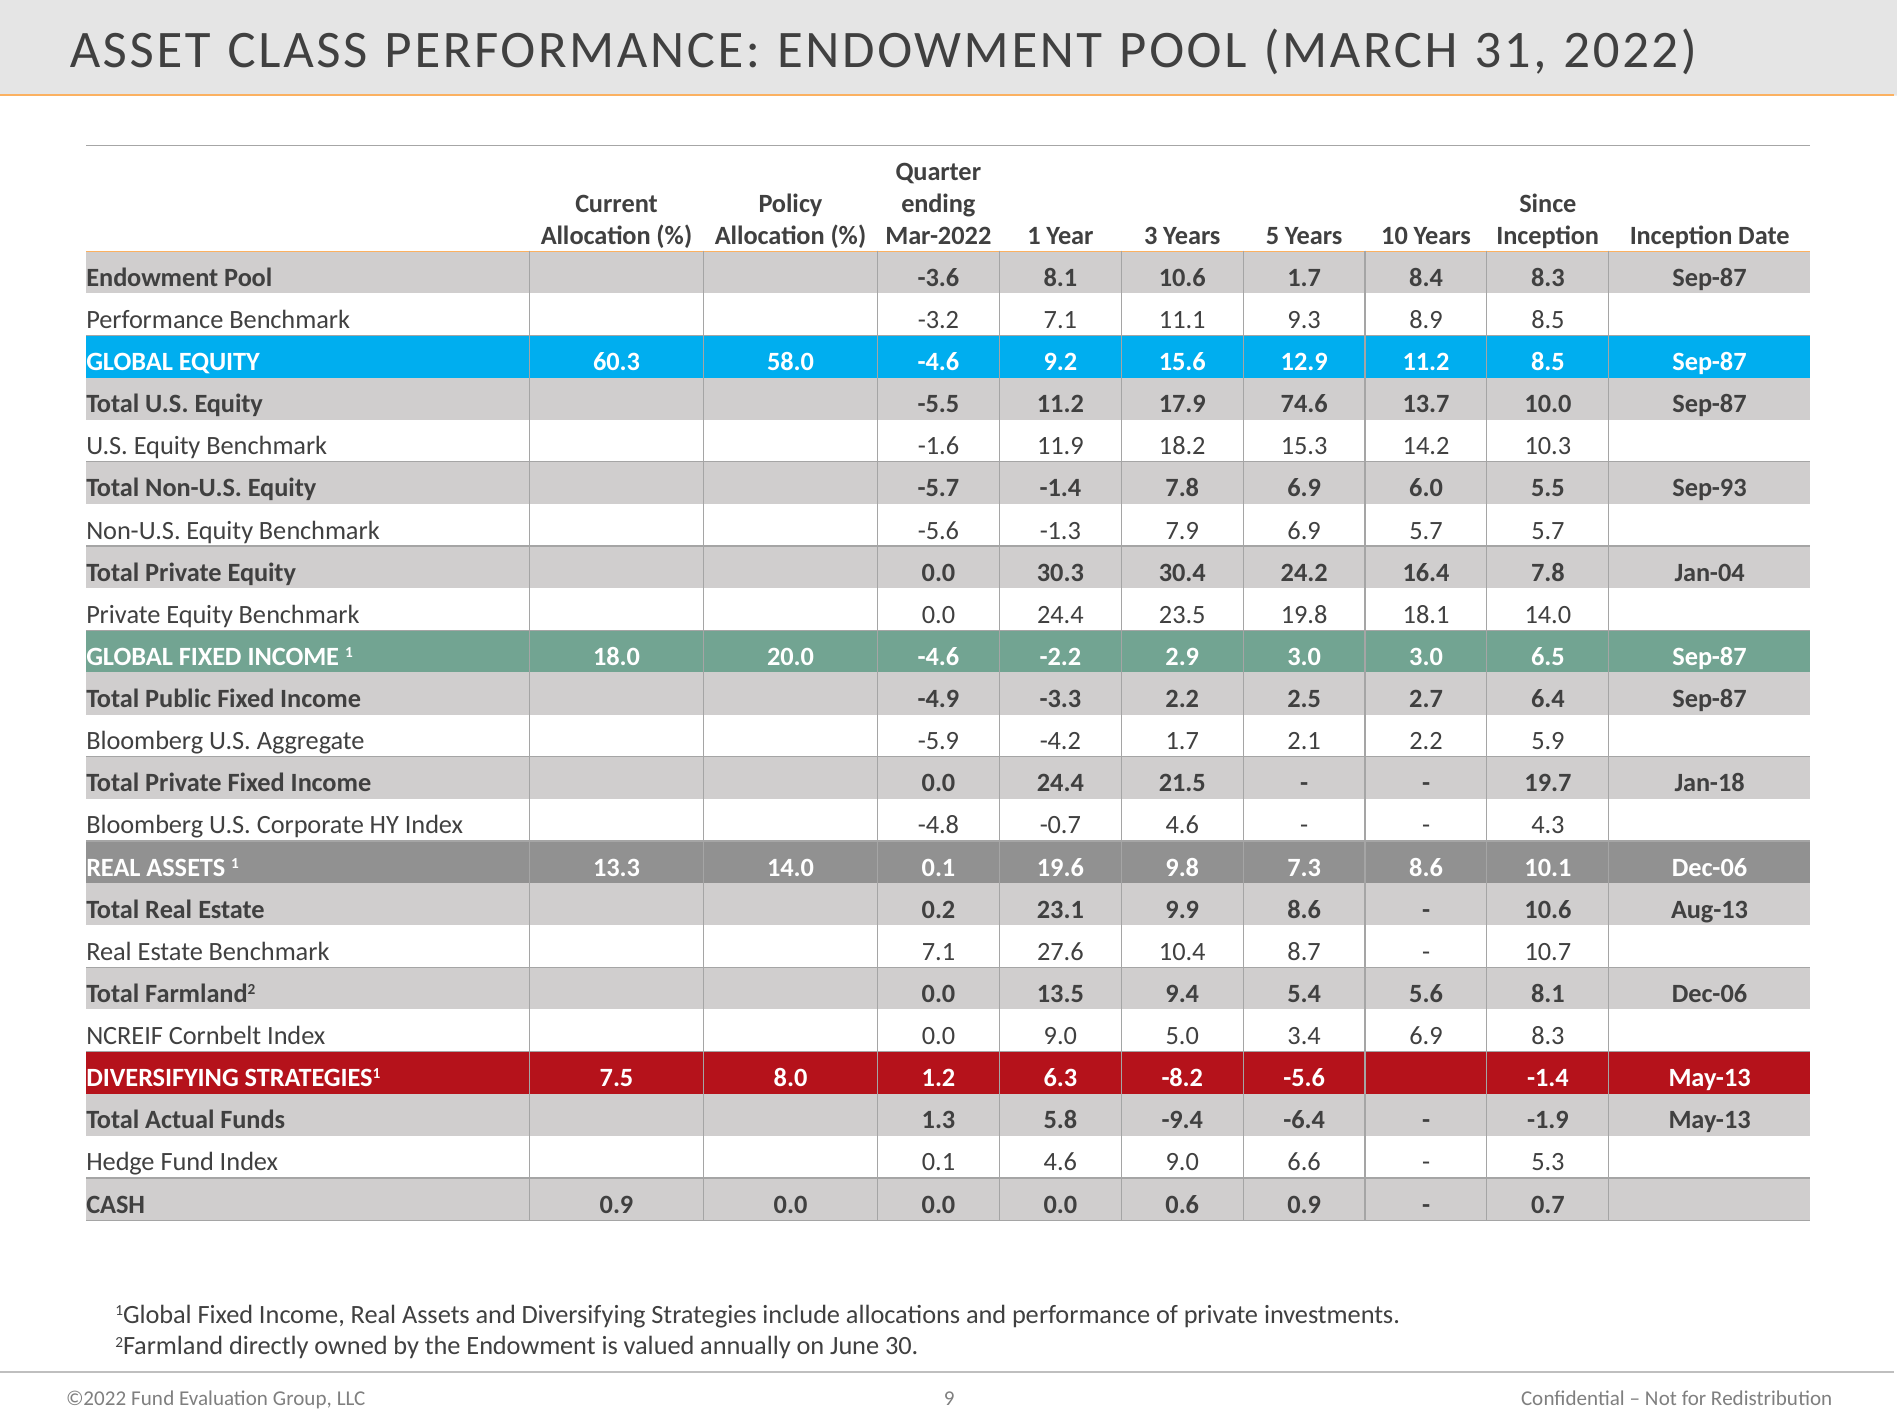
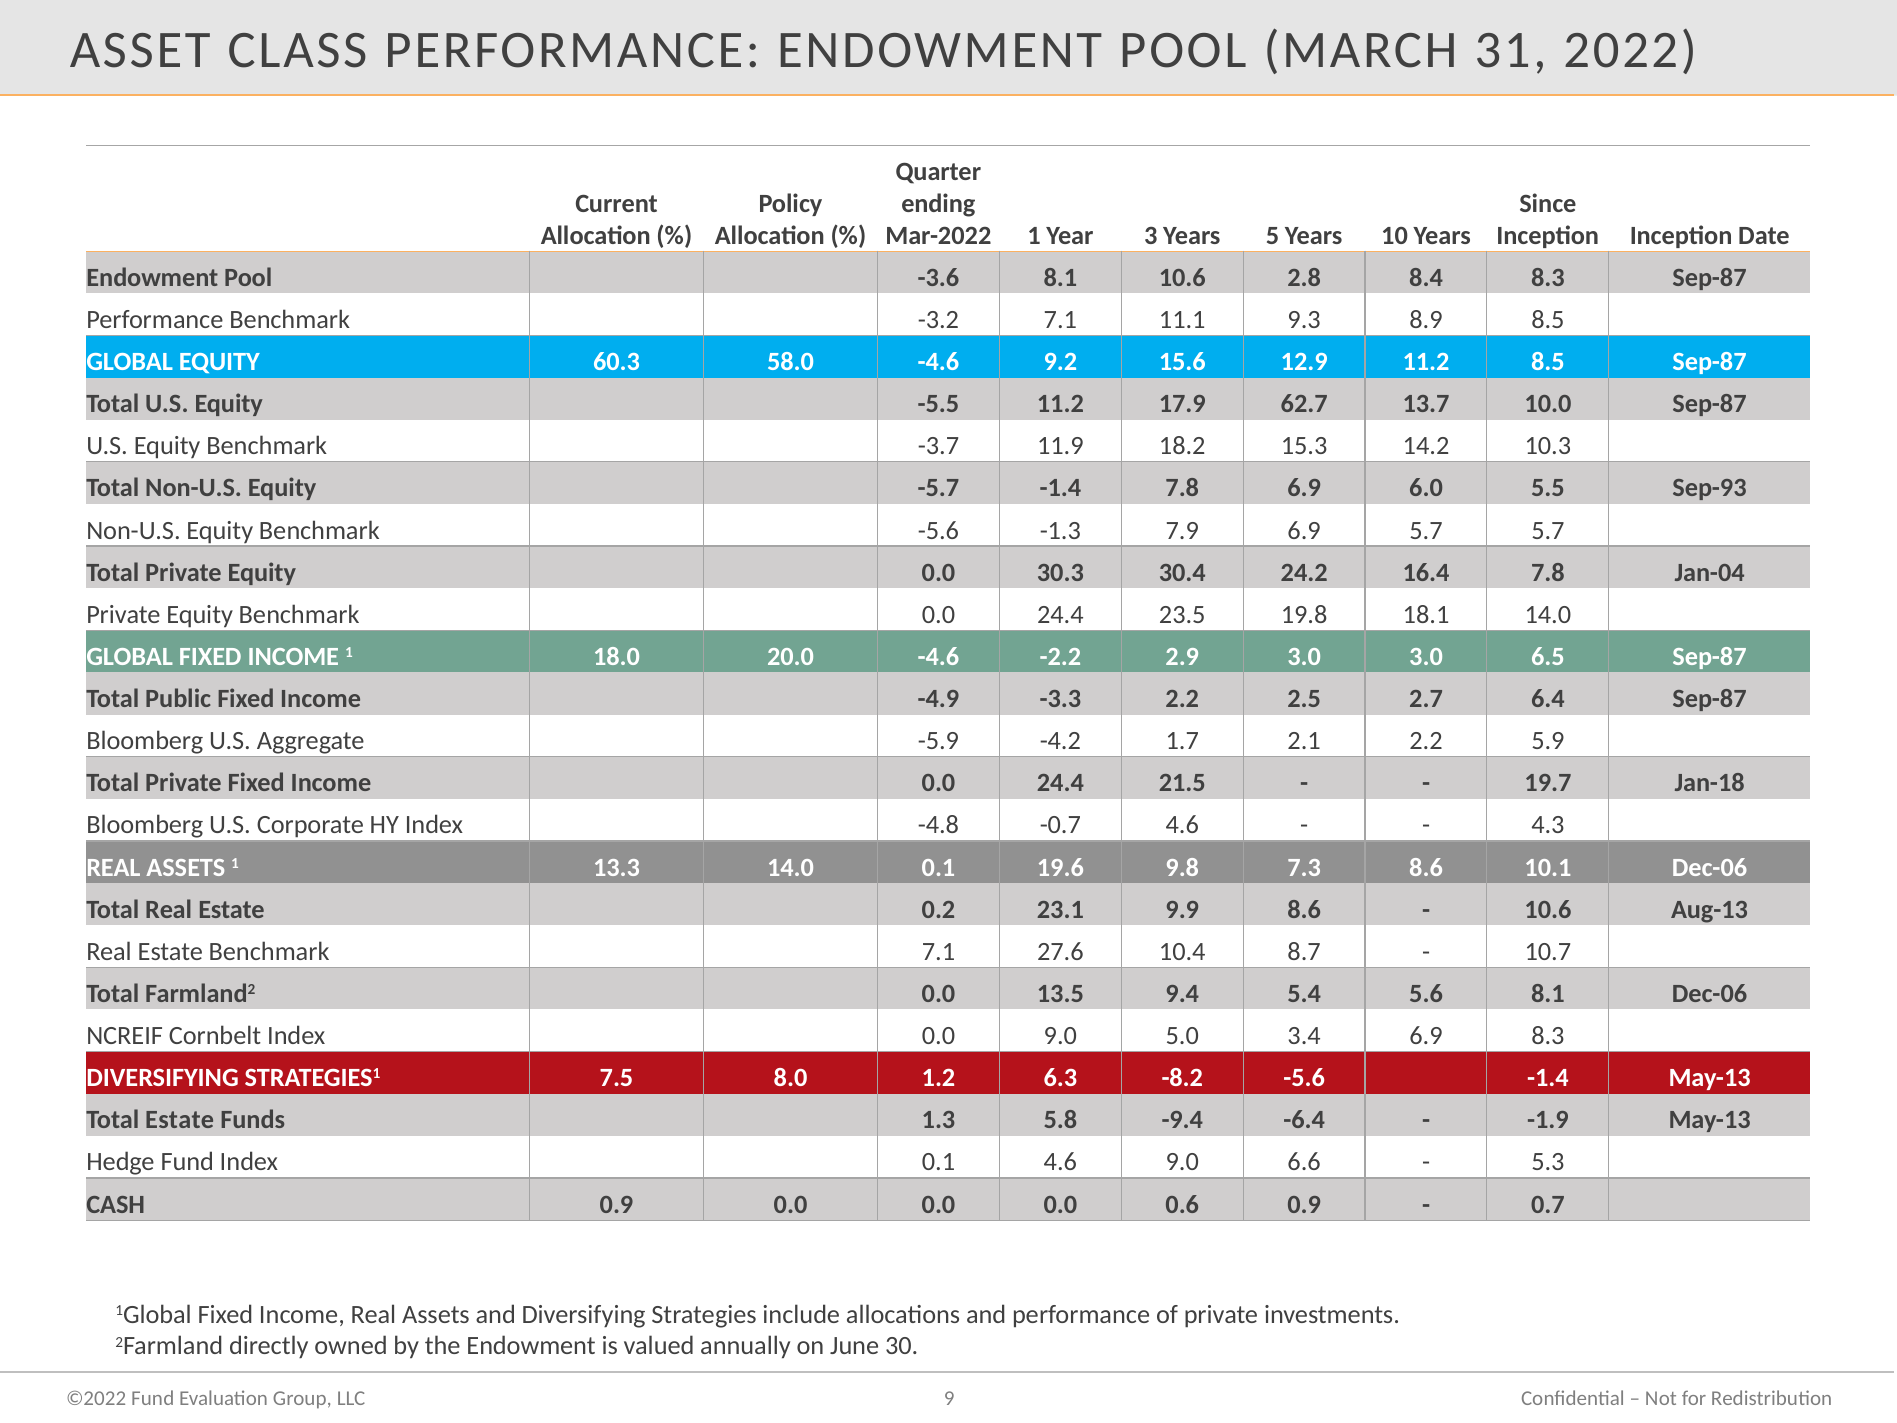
10.6 1.7: 1.7 -> 2.8 (1304, 277)
74.6: 74.6 -> 62.7 (1304, 404)
-1.6: -1.6 -> -3.7 (939, 446)
Total Actual: Actual -> Estate (180, 1120)
